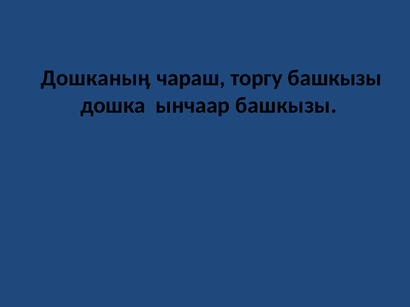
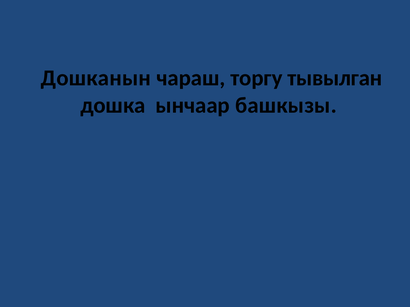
Дошканыӊ: Дошканыӊ -> Дошканын (96, 78)
торгу башкызы: башкызы -> тывылган (335, 78)
